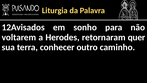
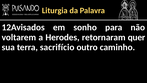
conhecer: conhecer -> sacrifício (57, 47)
